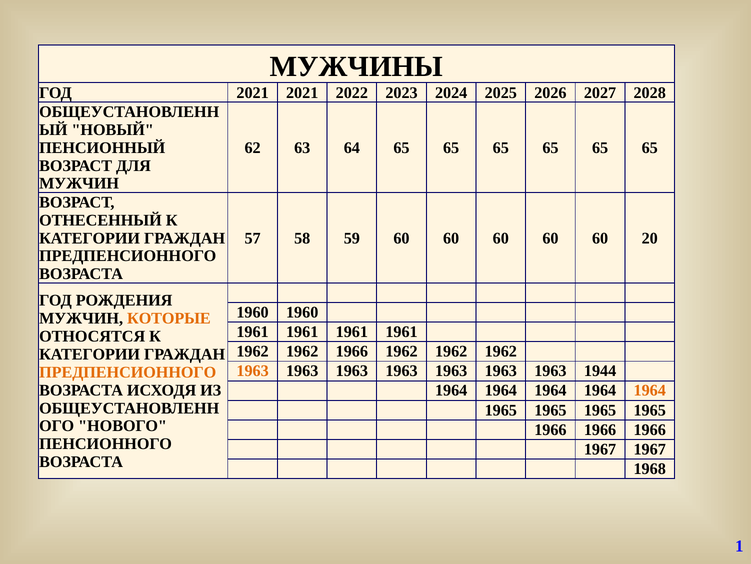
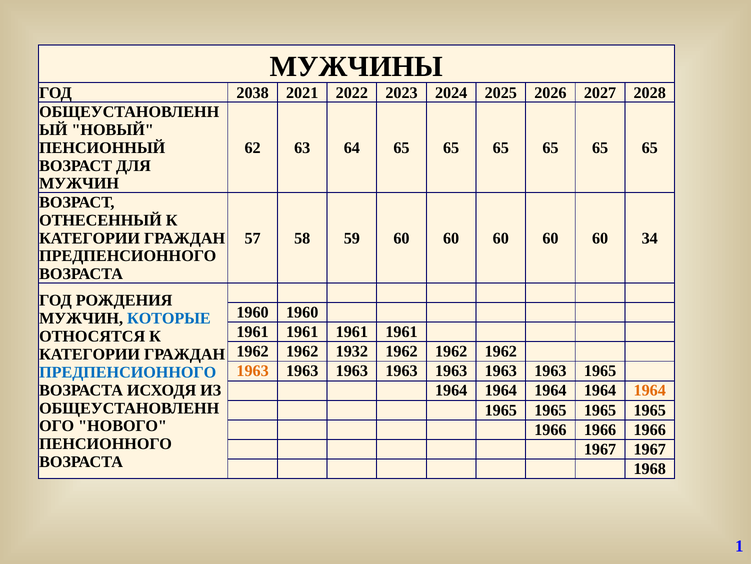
ГОД 2021: 2021 -> 2038 (253, 93)
20: 20 -> 34 (650, 238)
КОТОРЫЕ colour: orange -> blue (169, 318)
1962 1966: 1966 -> 1932 (352, 351)
1963 1944: 1944 -> 1965 (600, 371)
ПРЕДПЕНСИОННОГО colour: orange -> blue (128, 372)
